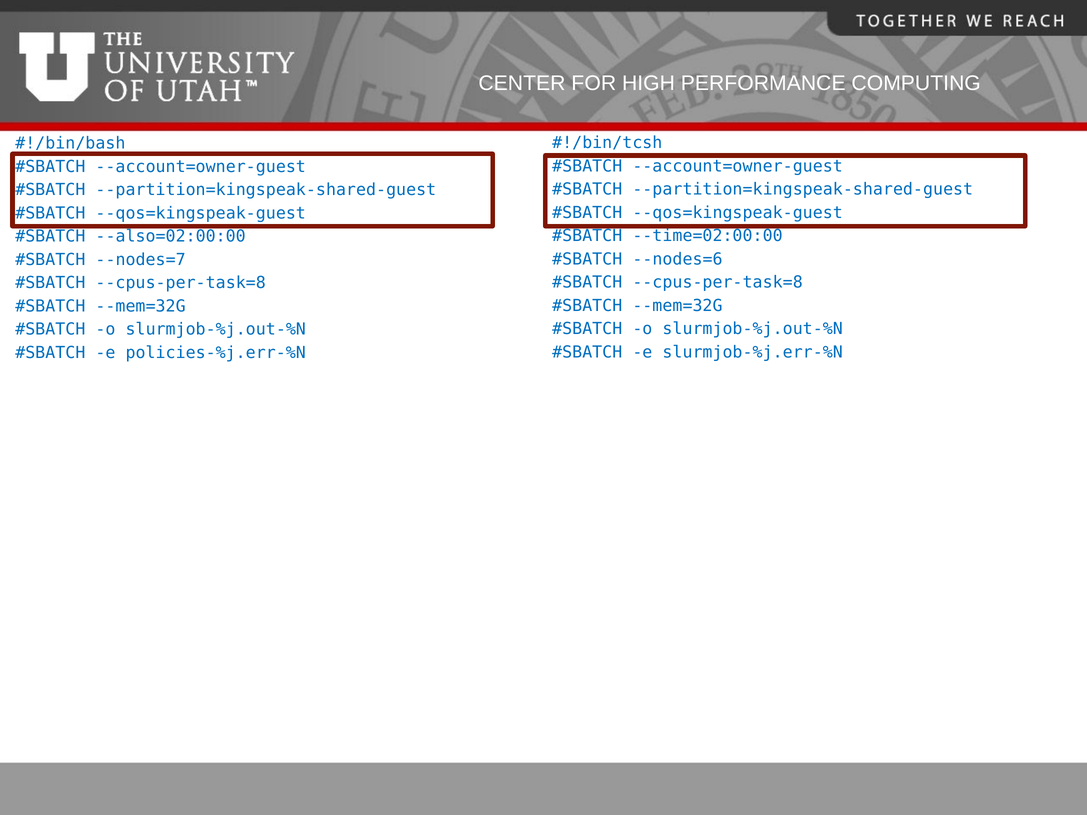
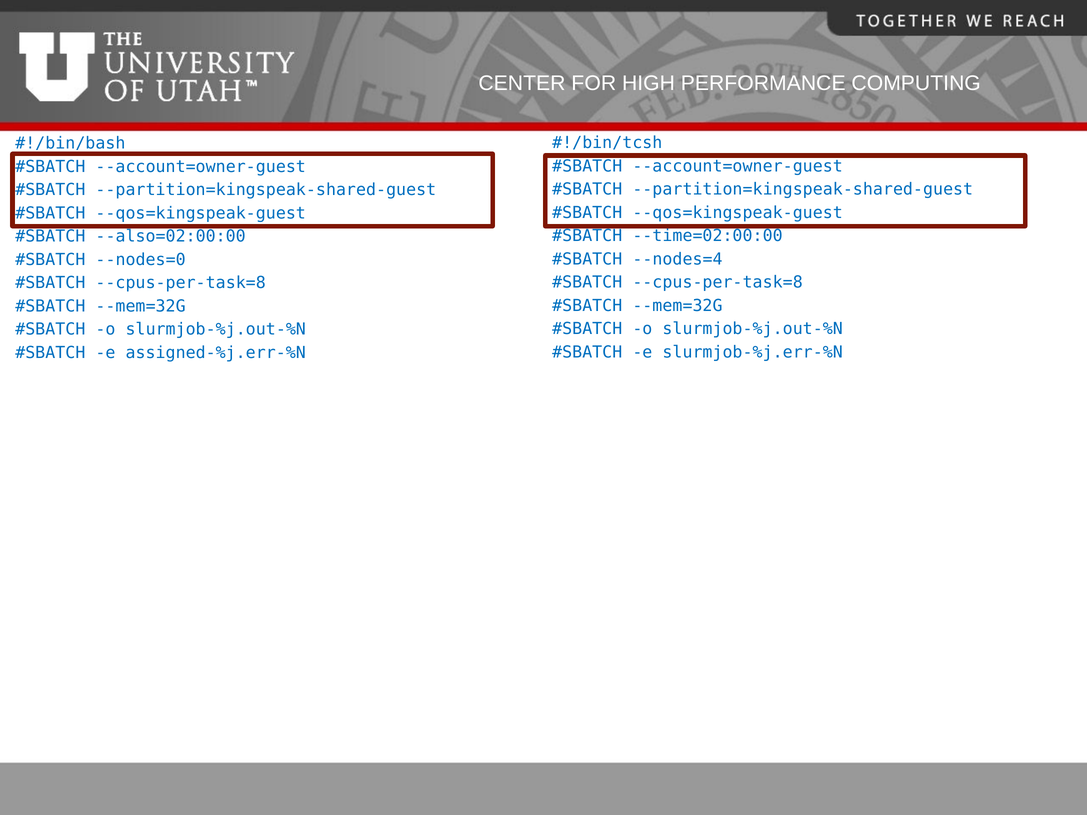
--nodes=6: --nodes=6 -> --nodes=4 (677, 259)
--nodes=7: --nodes=7 -> --nodes=0 (141, 260)
policies-%j.err-%N: policies-%j.err-%N -> assigned-%j.err-%N (216, 353)
